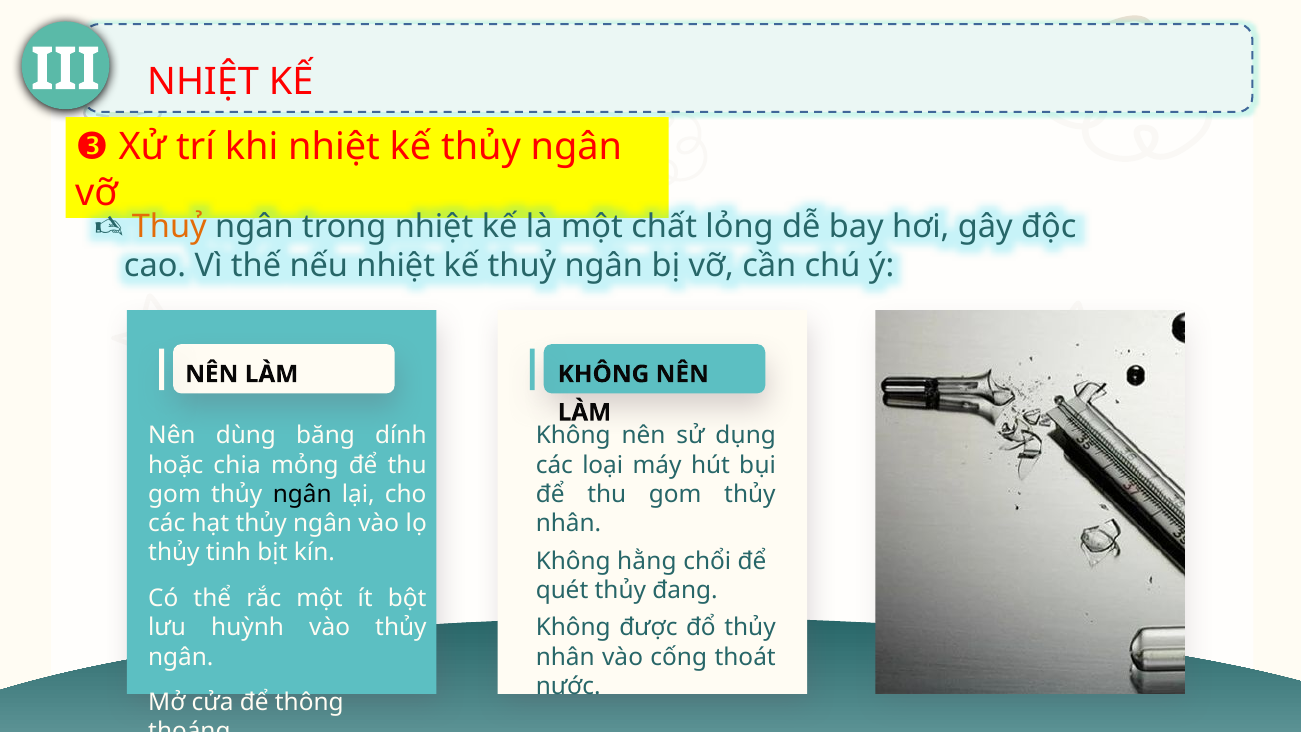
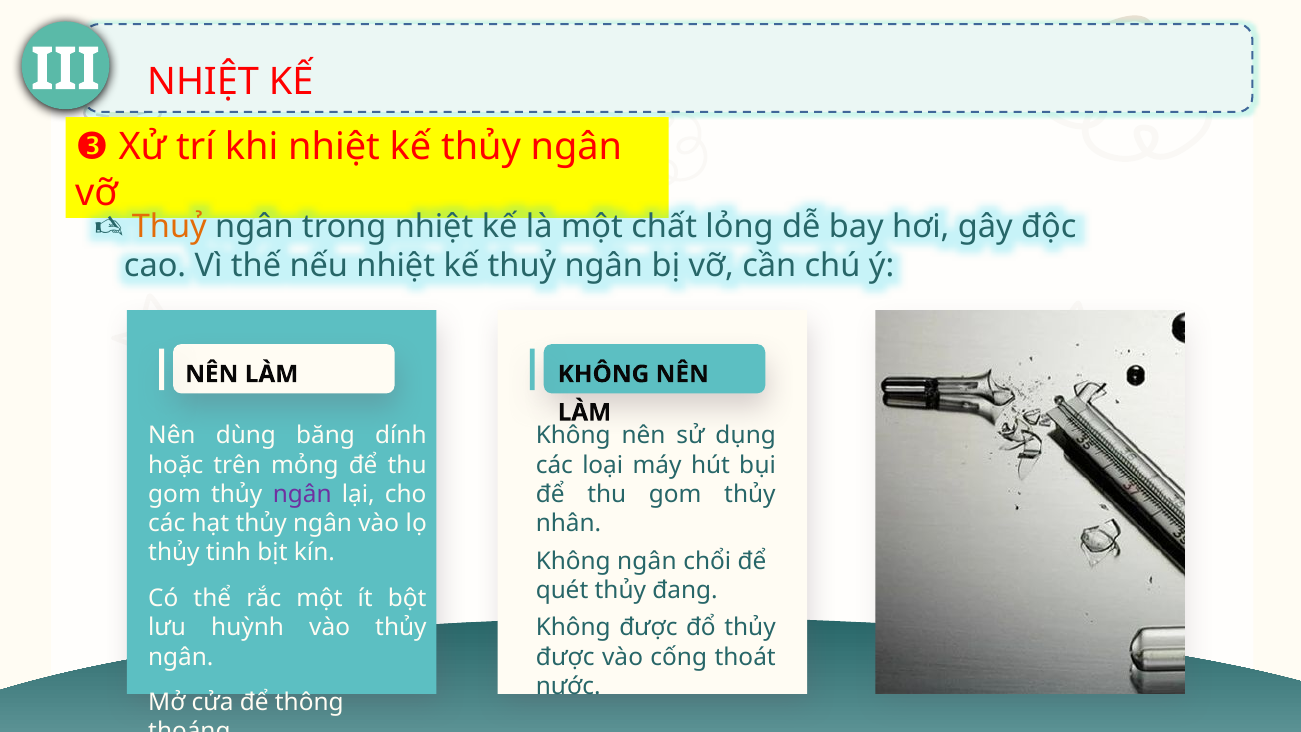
chia: chia -> trên (237, 465)
ngân colour: black -> purple (302, 494)
Không hằng: hằng -> ngân (647, 561)
nhân: nhân -> được (565, 657)
